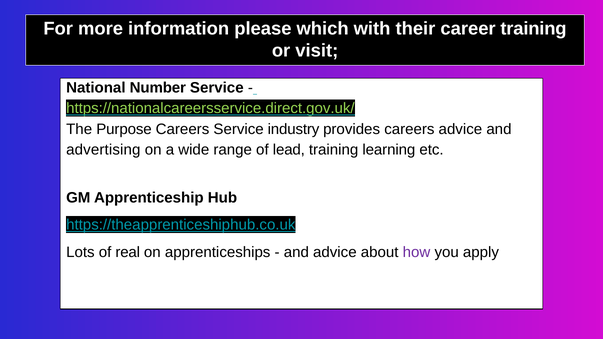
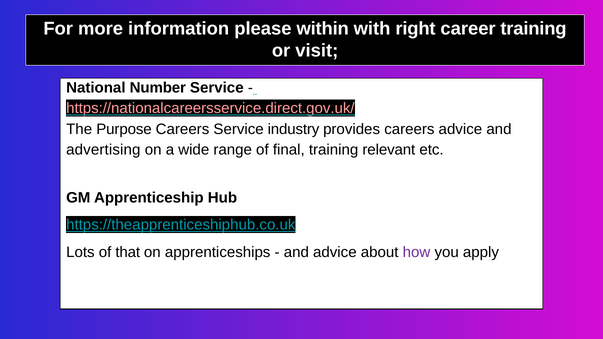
which: which -> within (323, 29)
their: their -> right (416, 29)
https://nationalcareersservice.direct.gov.uk/ colour: light green -> pink (210, 108)
lead: lead -> final (289, 150)
learning: learning -> relevant (389, 150)
real: real -> that (128, 252)
